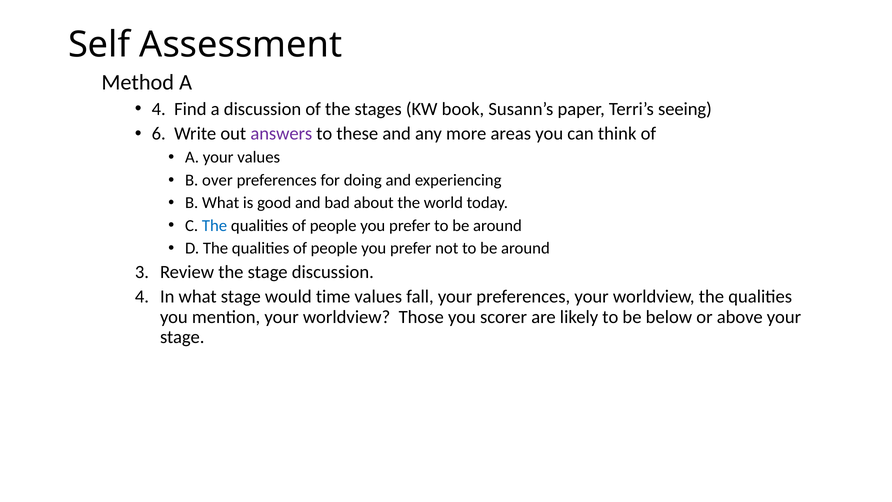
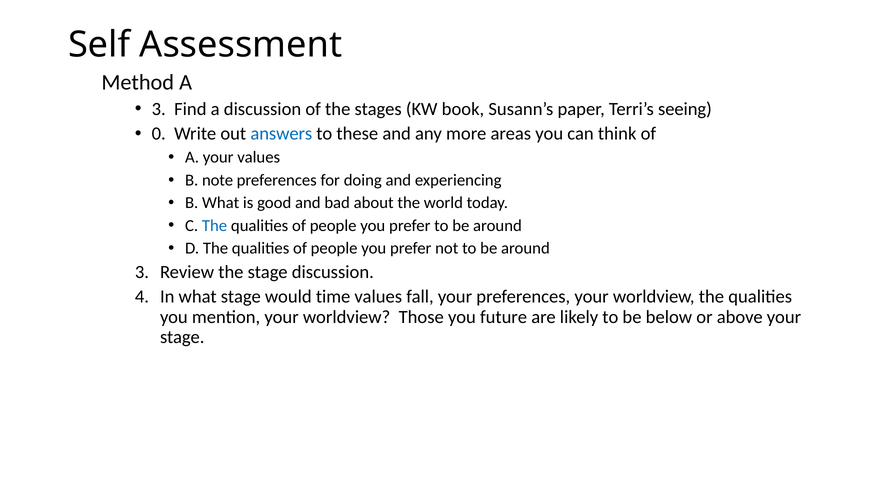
4: 4 -> 3 (159, 109)
6: 6 -> 0 (159, 134)
answers colour: purple -> blue (281, 134)
over: over -> note (218, 180)
scorer: scorer -> future (504, 317)
